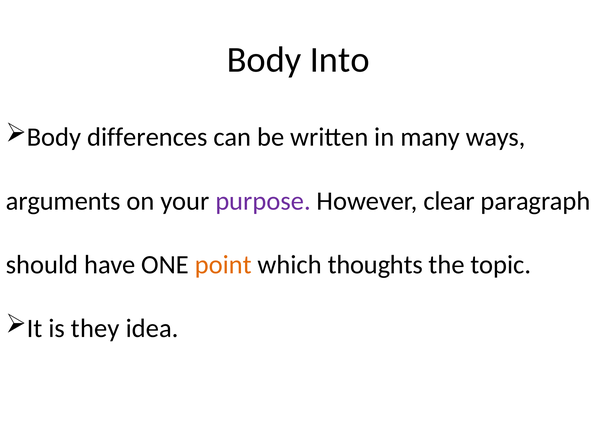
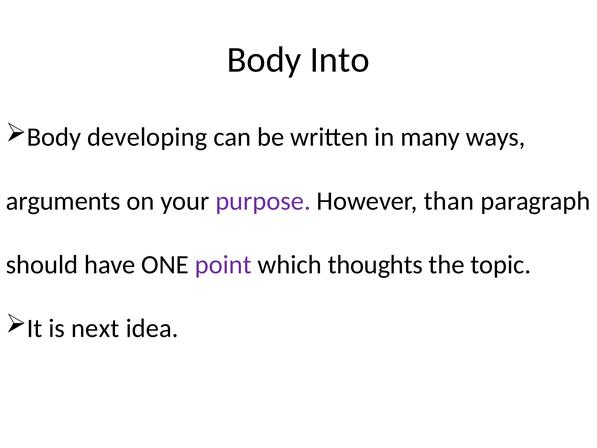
differences: differences -> developing (147, 137)
clear: clear -> than (449, 201)
point colour: orange -> purple (223, 265)
they: they -> next (95, 328)
